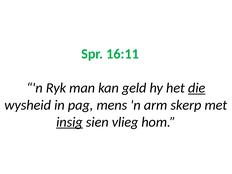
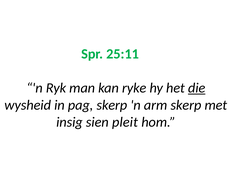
16:11: 16:11 -> 25:11 (123, 54)
geld: geld -> ryke (134, 88)
pag mens: mens -> skerp (112, 105)
insig underline: present -> none (69, 122)
vlieg: vlieg -> pleit (125, 122)
